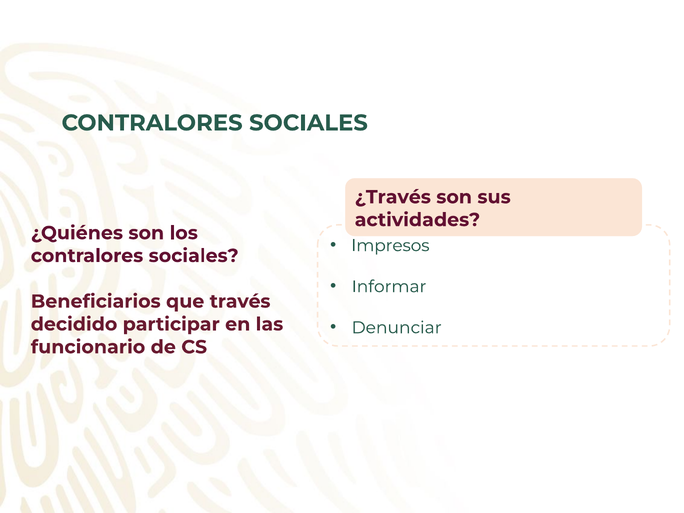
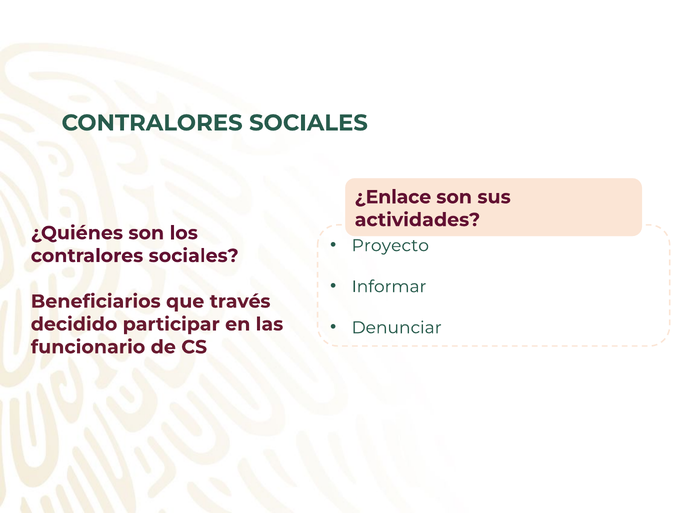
¿Través: ¿Través -> ¿Enlace (393, 197)
Impresos: Impresos -> Proyecto (390, 246)
